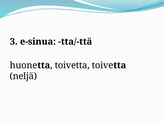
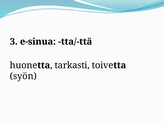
huonetta toivetta: toivetta -> tarkasti (72, 65)
neljä: neljä -> syön (23, 76)
